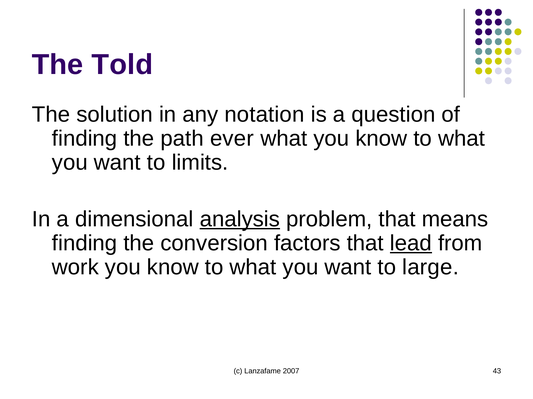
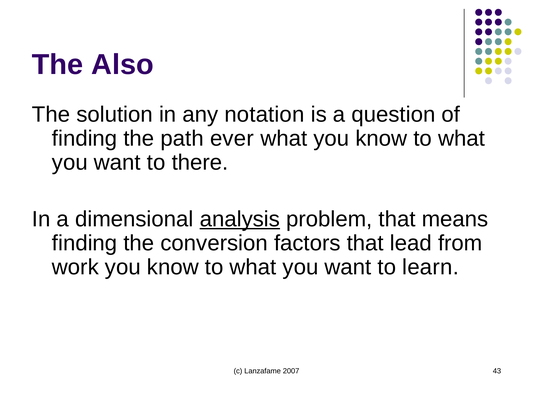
Told: Told -> Also (123, 65)
limits: limits -> there (200, 163)
lead underline: present -> none (411, 244)
large: large -> learn (431, 268)
